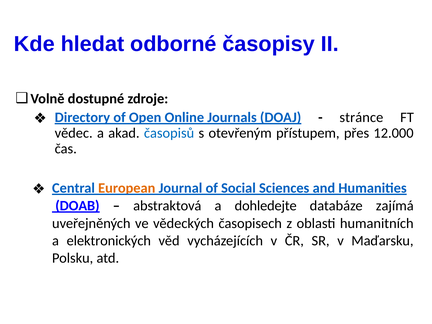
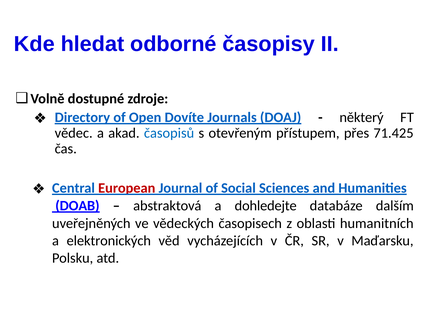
Online: Online -> Dovíte (184, 118)
stránce: stránce -> některý (361, 118)
12.000: 12.000 -> 71.425 (394, 133)
European colour: orange -> red (127, 188)
zajímá: zajímá -> dalším (395, 206)
